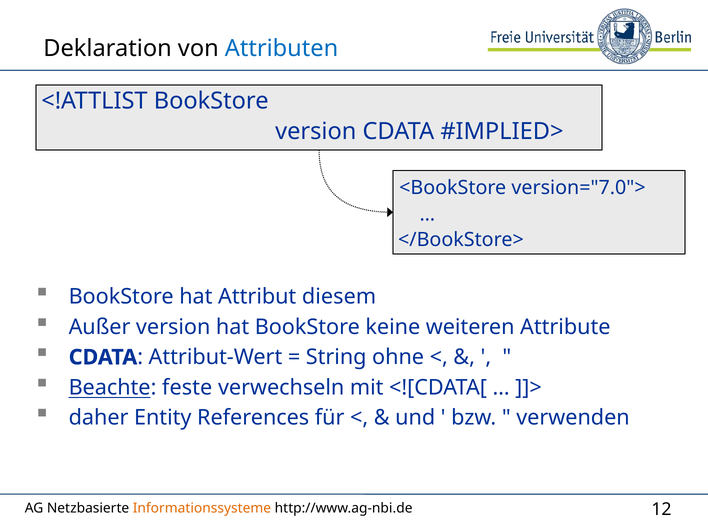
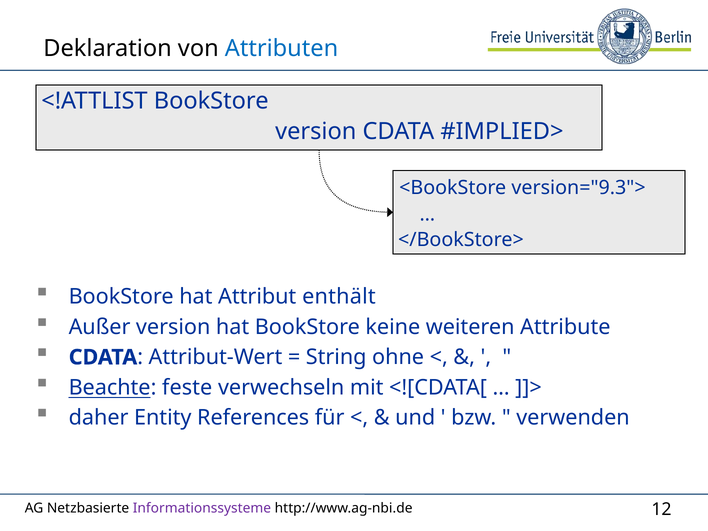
version="7.0">: version="7.0"> -> version="9.3"> (579, 188)
diesem: diesem -> enthält (339, 297)
Informationssysteme colour: orange -> purple (202, 508)
